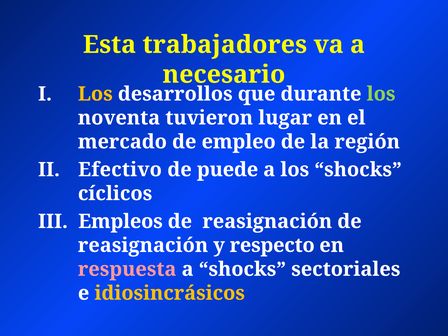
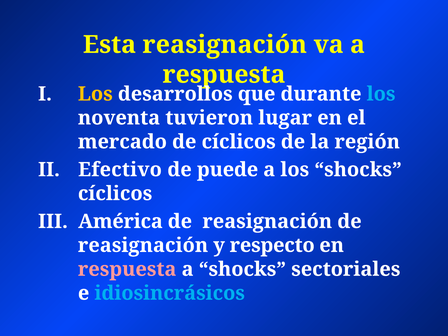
Esta trabajadores: trabajadores -> reasignación (225, 45)
necesario: necesario -> respuesta (224, 75)
los colour: light green -> light blue (381, 94)
de empleo: empleo -> cíclicos (239, 142)
Empleos: Empleos -> América (120, 221)
idiosincrásicos colour: yellow -> light blue (170, 293)
